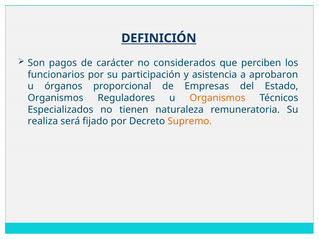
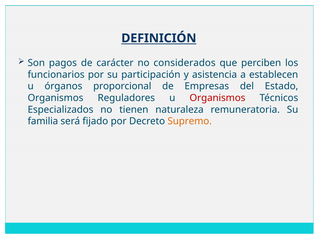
aprobaron: aprobaron -> establecen (274, 75)
Organismos colour: orange -> red (217, 98)
realiza: realiza -> familia (43, 121)
